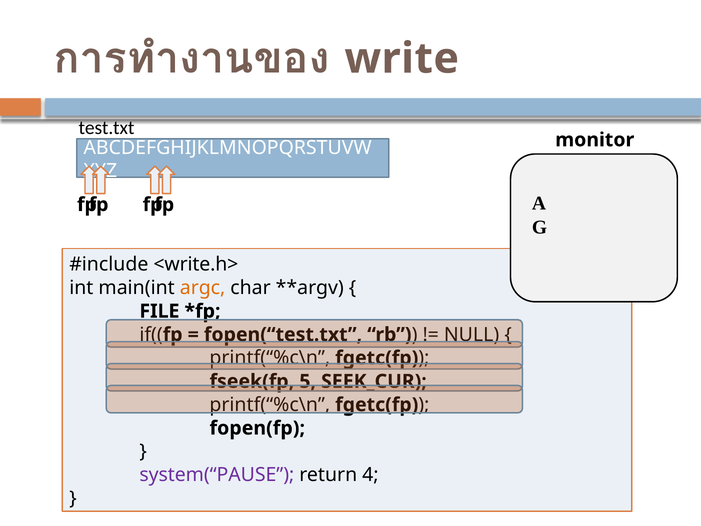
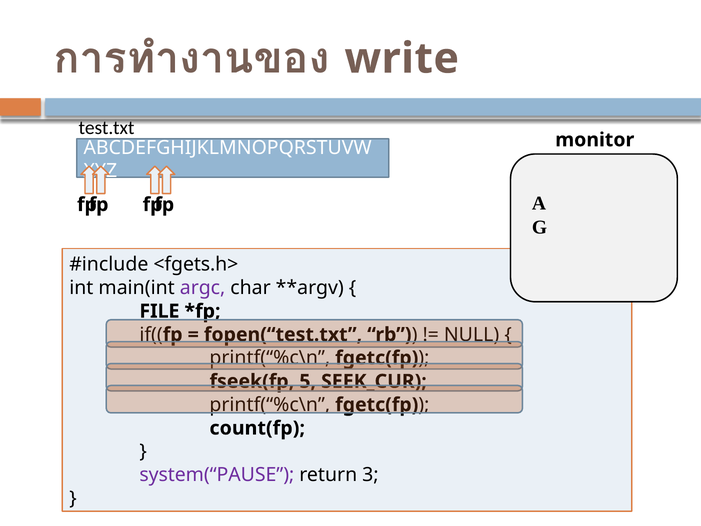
<write.h>: <write.h> -> <fgets.h> (196, 264)
argc colour: orange -> purple (203, 288)
fopen(fp: fopen(fp -> count(fp (257, 428)
4: 4 -> 3 (370, 475)
